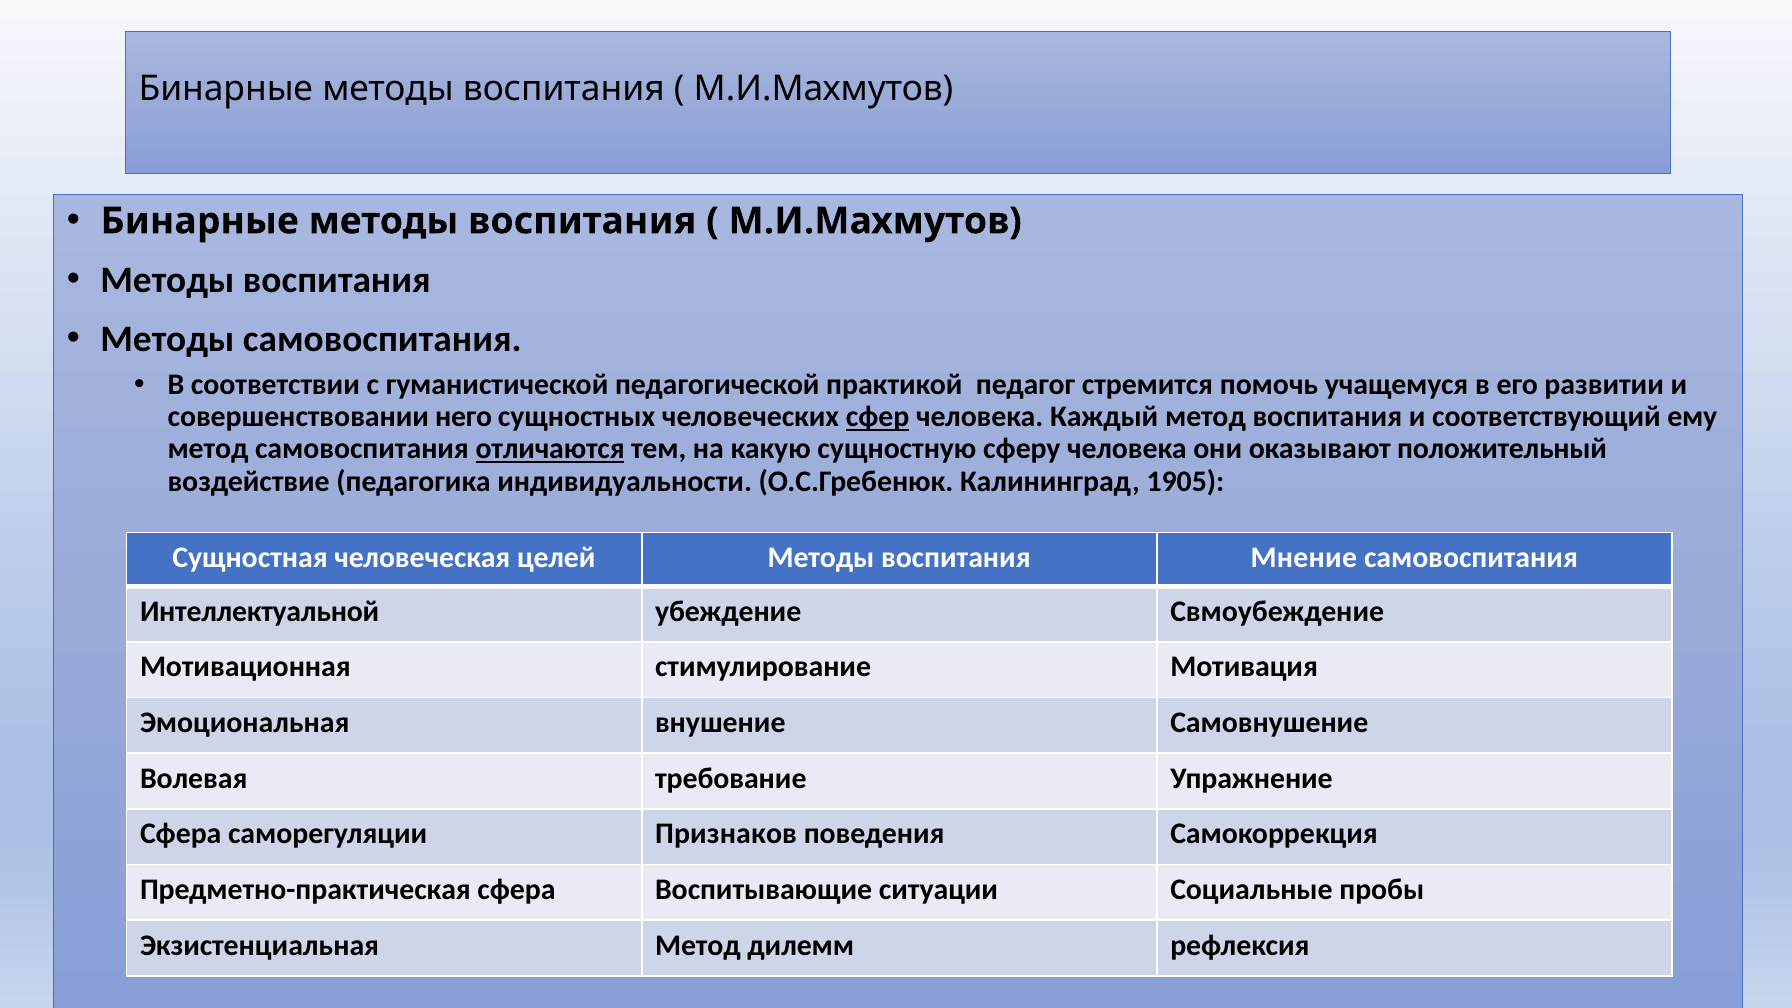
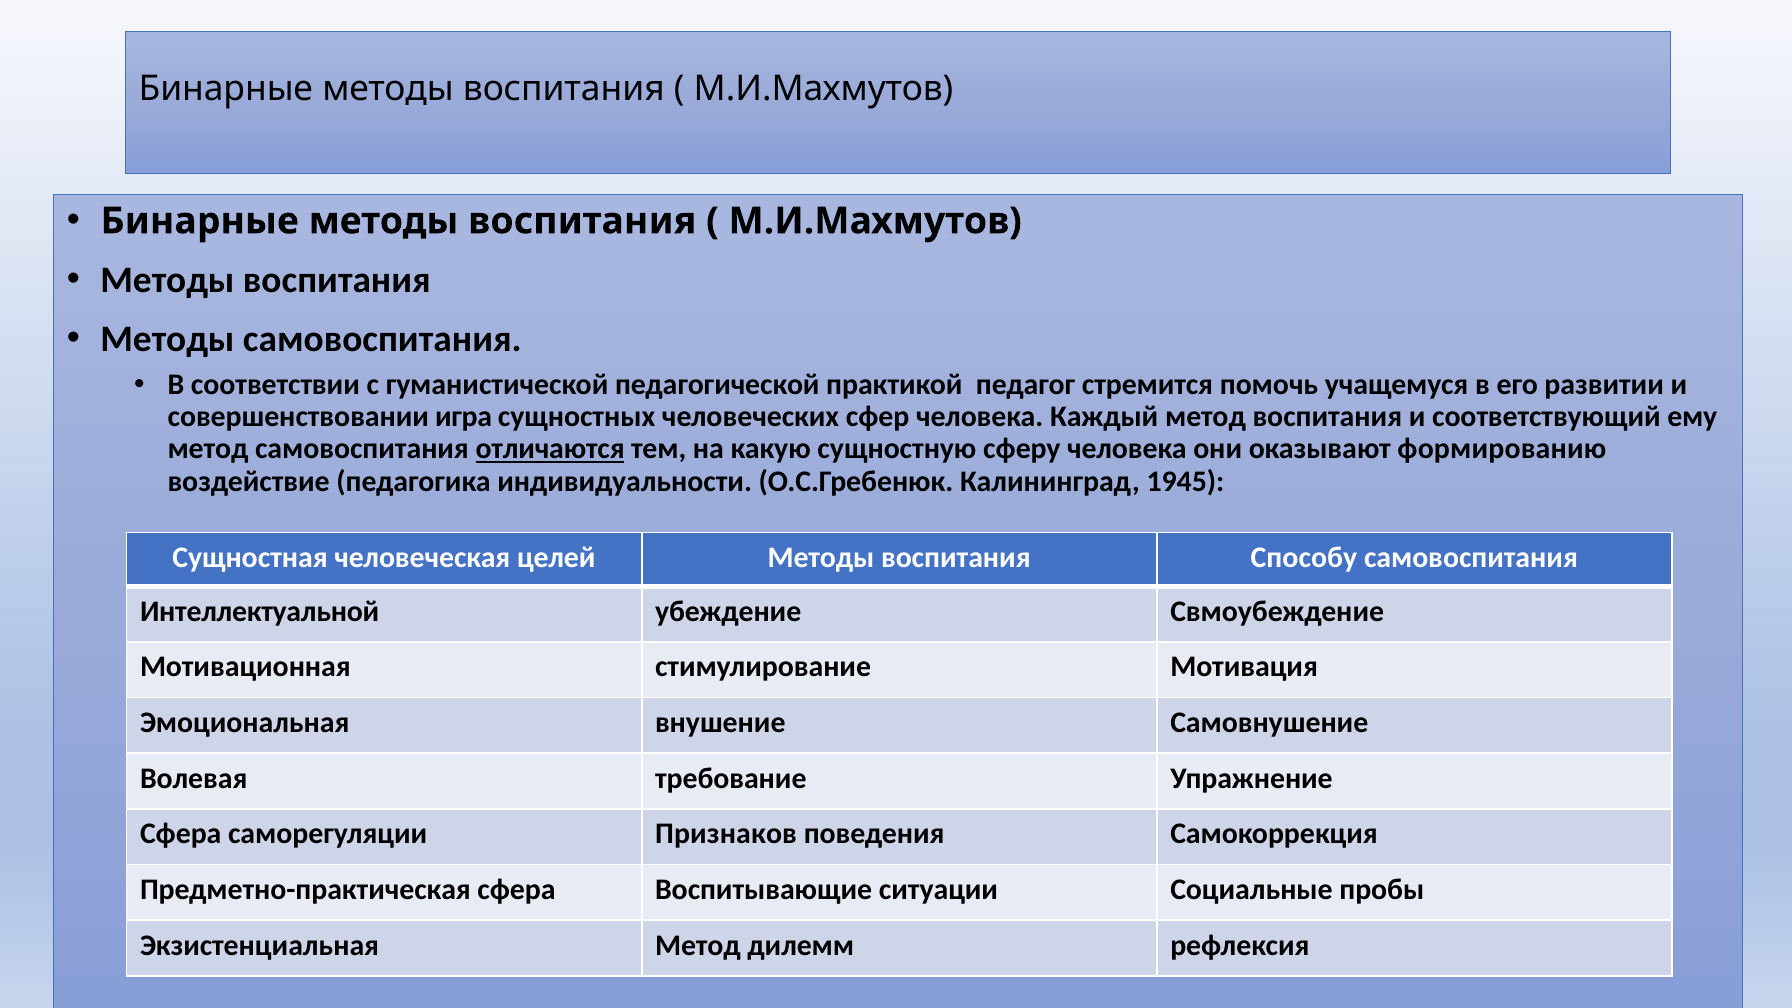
него: него -> игра (464, 417)
сфер underline: present -> none (878, 417)
положительный: положительный -> формированию (1502, 449)
1905: 1905 -> 1945 (1185, 481)
Мнение: Мнение -> Способу (1304, 558)
